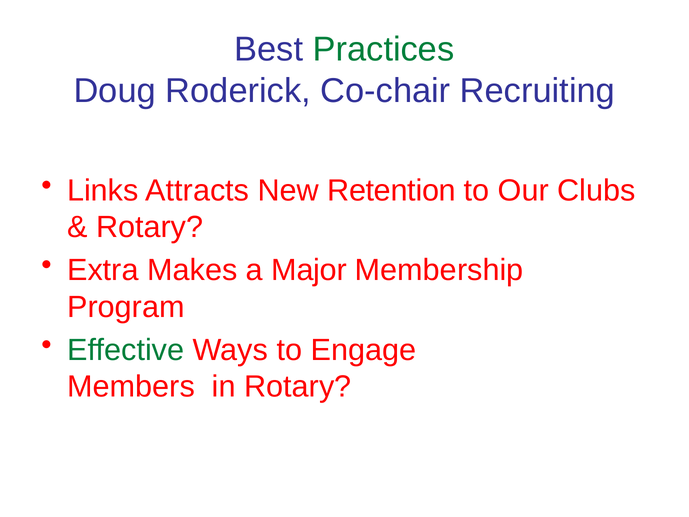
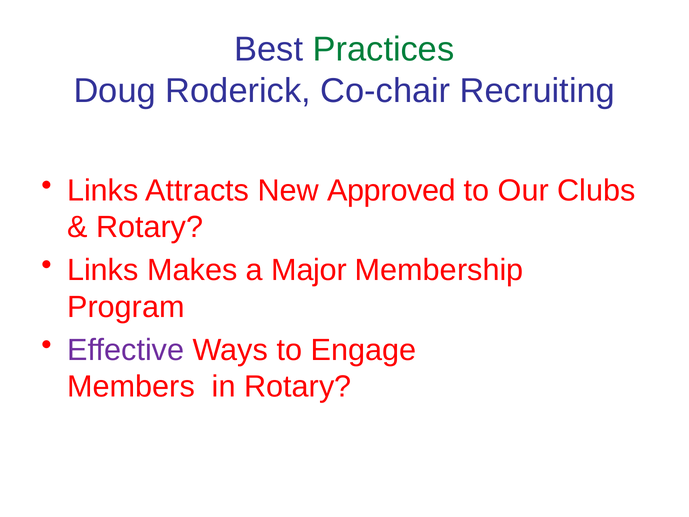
Retention: Retention -> Approved (392, 190)
Extra: Extra -> Links (103, 270)
Effective colour: green -> purple (126, 350)
